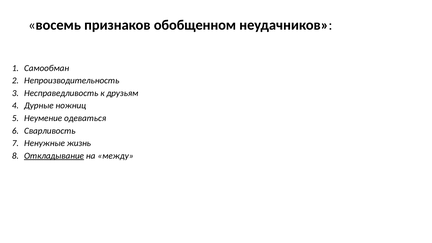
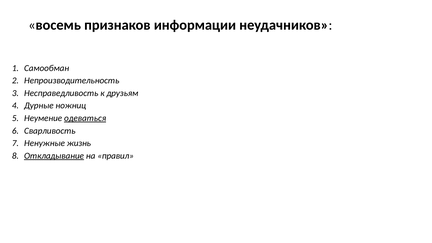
обобщенном: обобщенном -> информации (195, 25)
одеваться underline: none -> present (85, 118)
между: между -> правил (116, 156)
